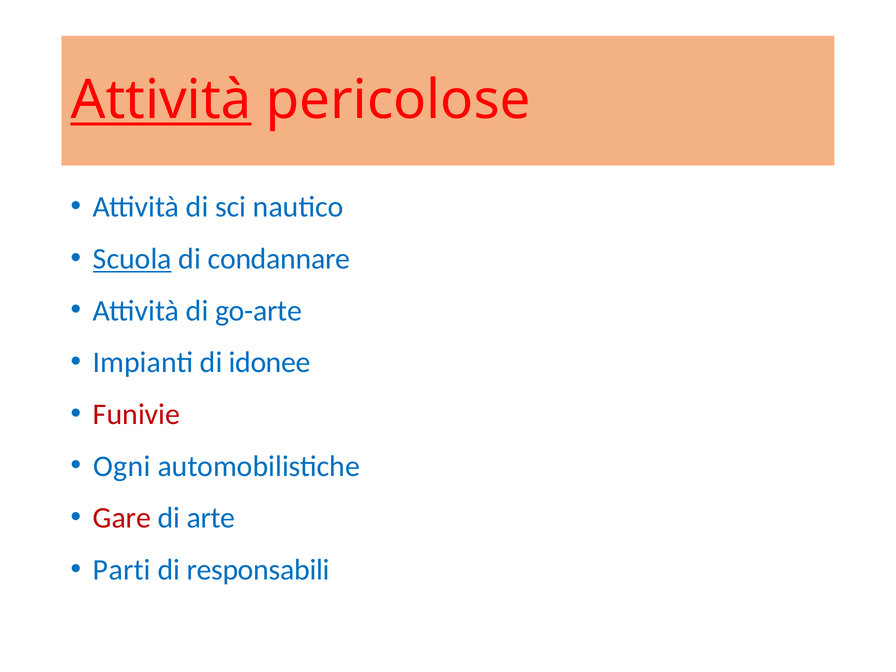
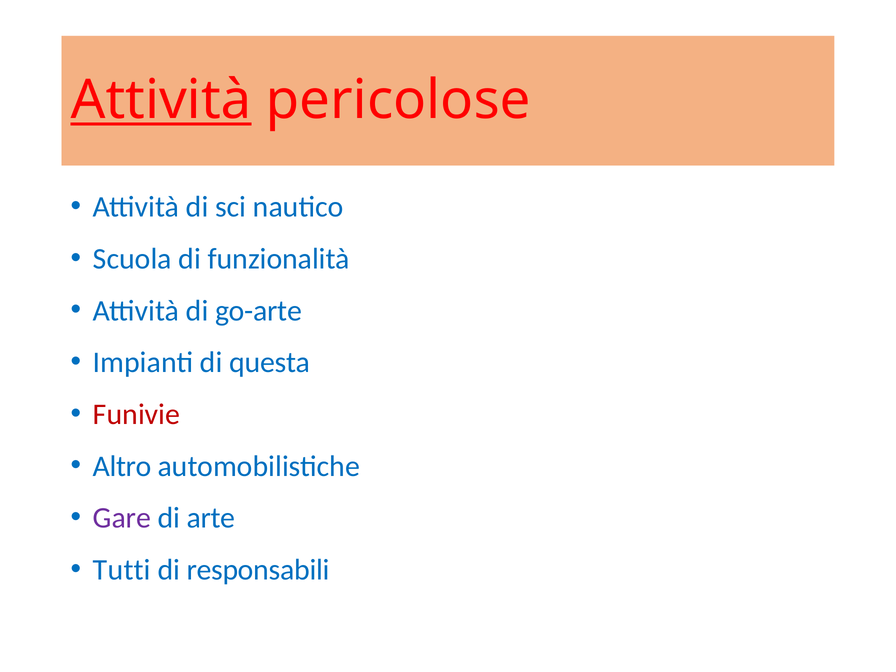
Scuola underline: present -> none (132, 259)
condannare: condannare -> funzionalità (279, 259)
idonee: idonee -> questa (270, 363)
Ogni: Ogni -> Altro (122, 466)
Gare colour: red -> purple (122, 518)
Parti: Parti -> Tutti (122, 570)
